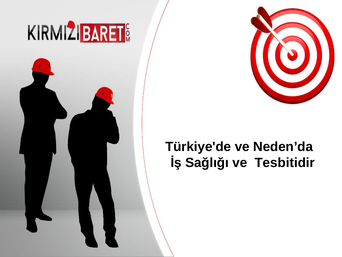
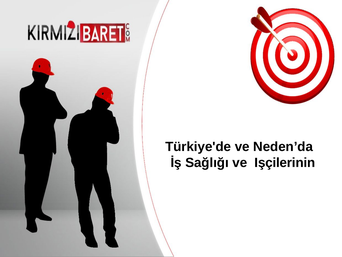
Tesbitidir: Tesbitidir -> Işçilerinin (285, 162)
